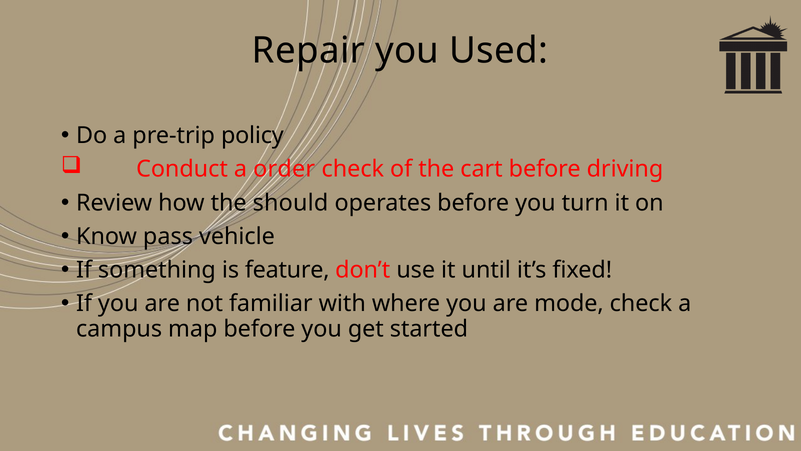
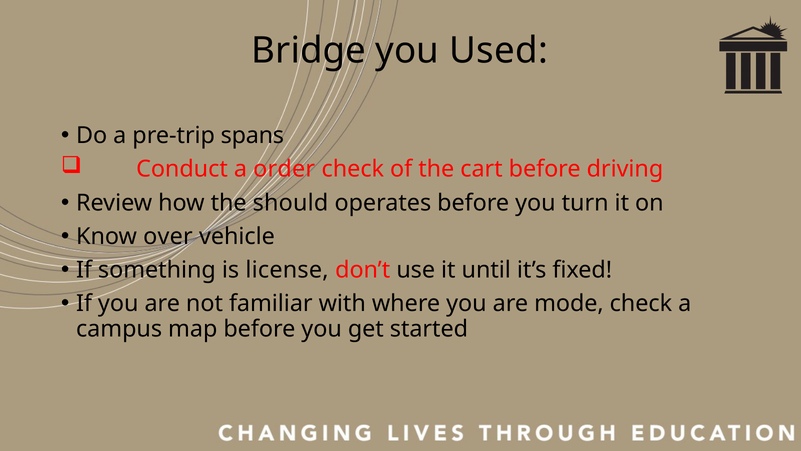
Repair: Repair -> Bridge (309, 51)
policy: policy -> spans (252, 135)
pass: pass -> over (168, 236)
feature: feature -> license (287, 270)
